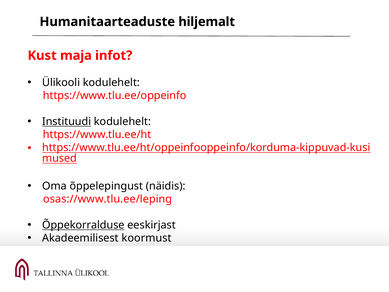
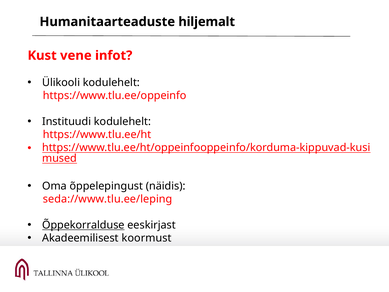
maja: maja -> vene (76, 55)
Instituudi underline: present -> none (67, 121)
osas://www.tlu.ee/leping: osas://www.tlu.ee/leping -> seda://www.tlu.ee/leping (108, 199)
